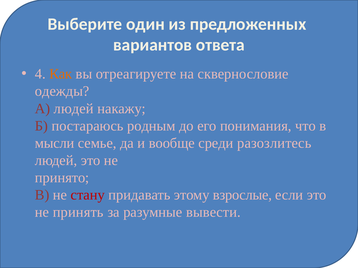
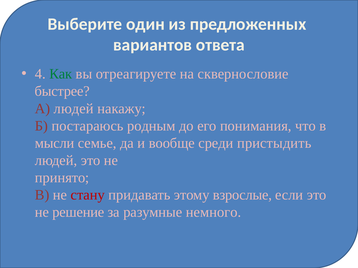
Как colour: orange -> green (61, 74)
одежды: одежды -> быстрее (62, 91)
разозлитесь: разозлитесь -> пристыдить (274, 143)
принять: принять -> решение (78, 213)
вывести: вывести -> немного (214, 213)
